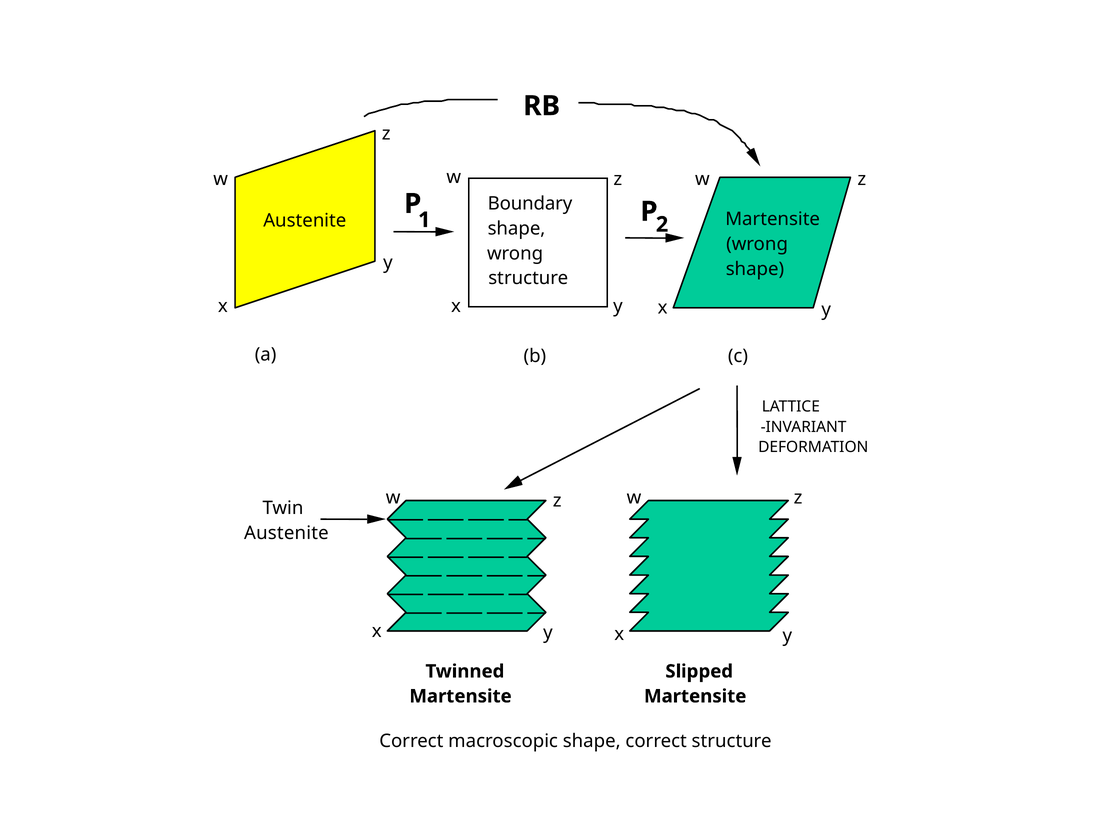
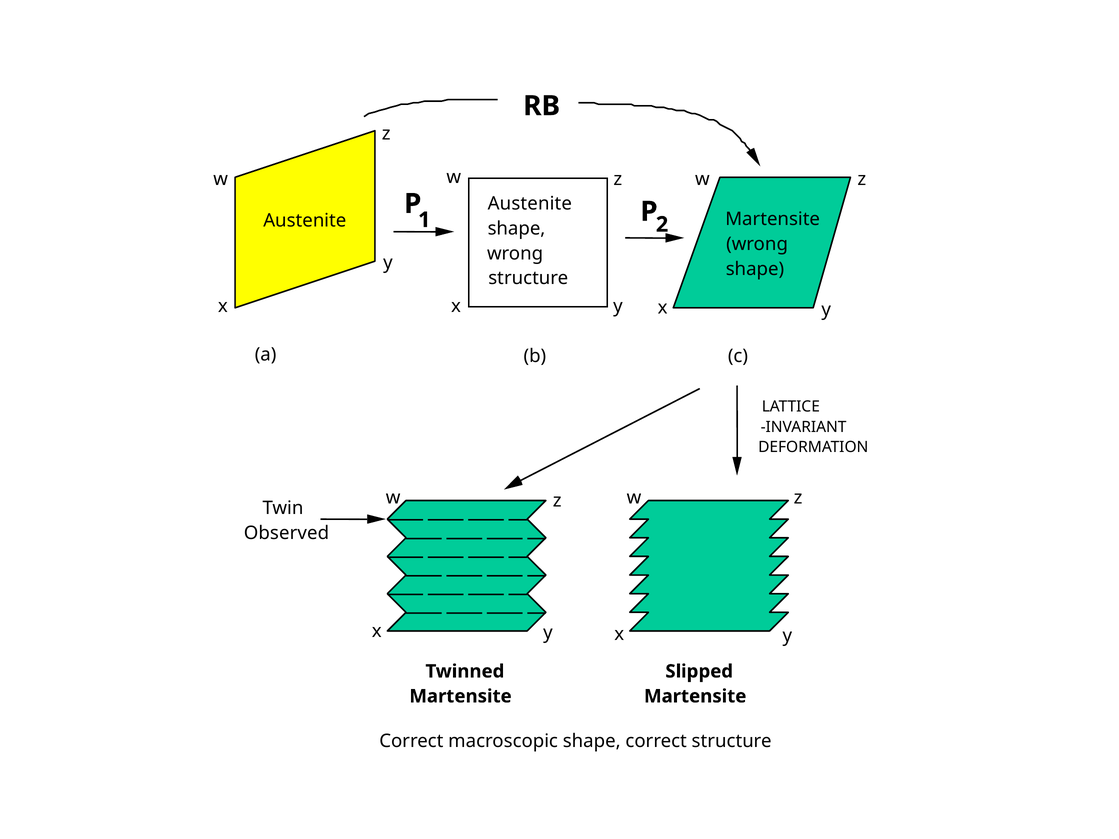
Boundary: Boundary -> Austenite (530, 204)
Austenite: Austenite -> Observed (286, 533)
